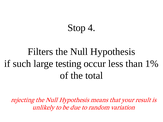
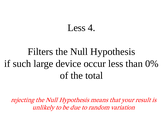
Stop: Stop -> Less (77, 28)
testing: testing -> device (68, 64)
1%: 1% -> 0% (152, 64)
